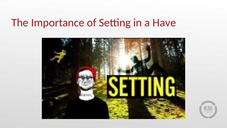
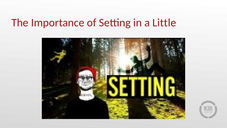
Have: Have -> Little (164, 23)
